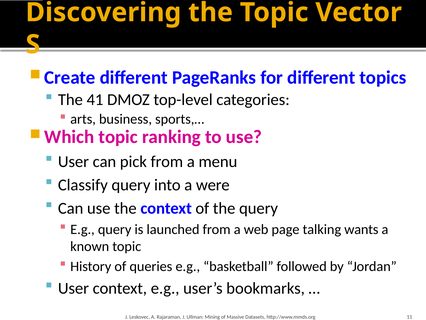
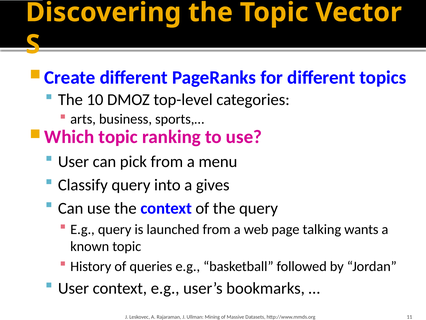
41: 41 -> 10 (95, 99)
were: were -> gives (213, 185)
